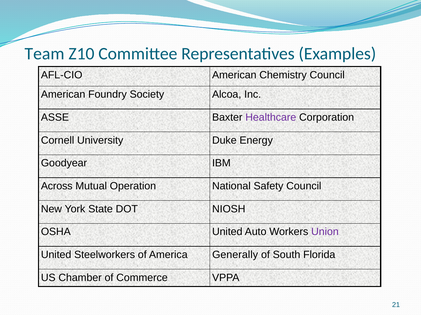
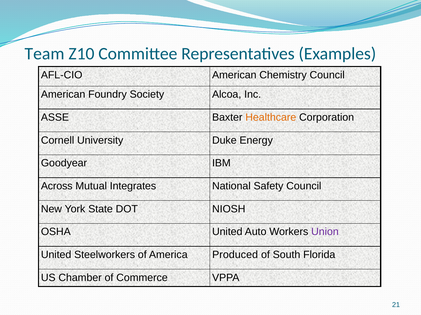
Healthcare colour: purple -> orange (271, 118)
Operation: Operation -> Integrates (133, 186)
Generally: Generally -> Produced (235, 255)
